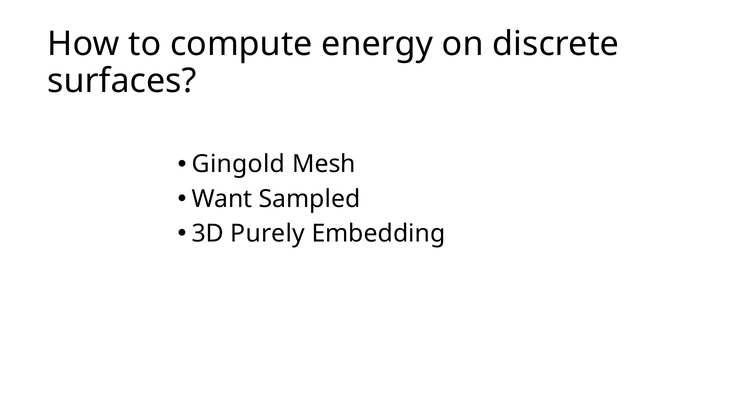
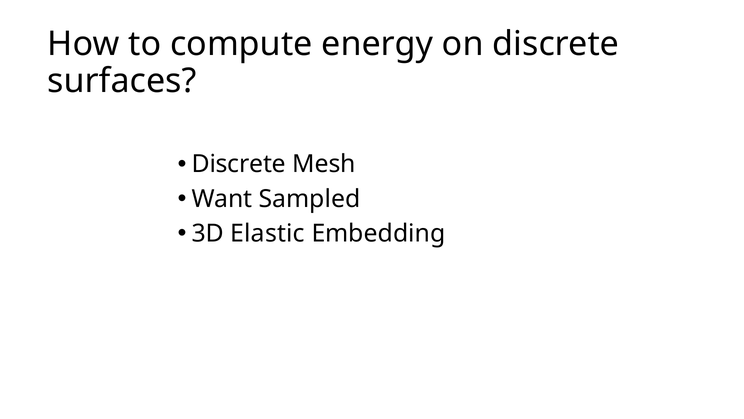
Gingold: Gingold -> Discrete (239, 164)
Purely: Purely -> Elastic (268, 233)
